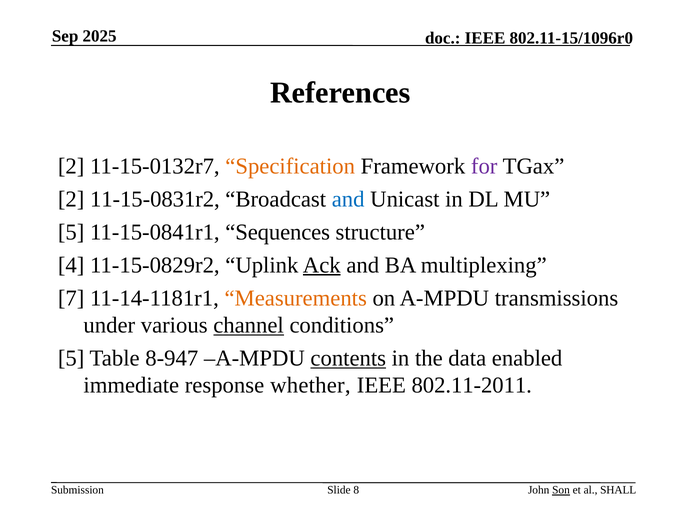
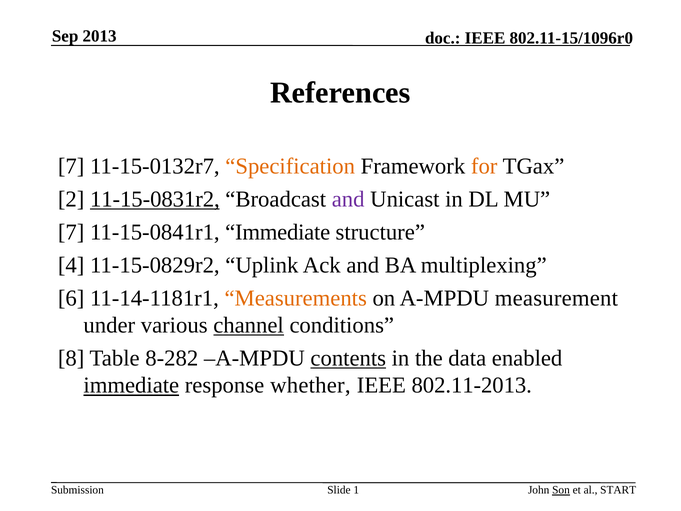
2025: 2025 -> 2013 (100, 36)
2: 2 -> 7 (71, 166)
for colour: purple -> orange (484, 166)
11-15-0831r2 underline: none -> present (155, 199)
and colour: blue -> purple (348, 199)
5: 5 -> 7 (71, 232)
11-15-0841r1 Sequences: Sequences -> Immediate (278, 232)
Ack underline: present -> none (322, 265)
7: 7 -> 6 (71, 298)
transmissions: transmissions -> measurement (556, 298)
5: 5 -> 8 (71, 358)
8-947: 8-947 -> 8-282 (172, 358)
immediate underline: none -> present (131, 385)
802.11-2011: 802.11-2011 -> 802.11-2013 (472, 385)
8: 8 -> 1 (356, 490)
SHALL: SHALL -> START (618, 490)
